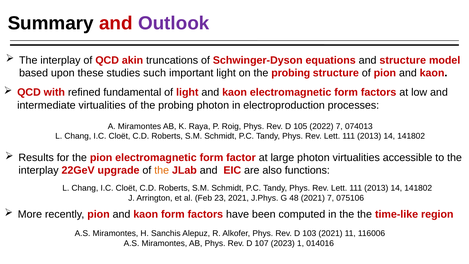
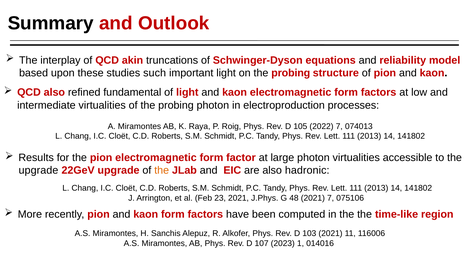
Outlook colour: purple -> red (174, 23)
and structure: structure -> reliability (403, 60)
QCD with: with -> also (54, 92)
interplay: interplay -> upgrade (38, 170)
functions: functions -> hadronic (307, 170)
